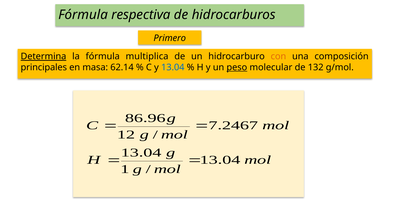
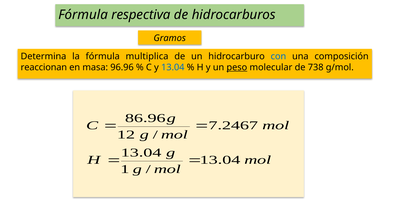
Primero: Primero -> Gramos (170, 38)
Determina underline: present -> none (43, 57)
con colour: orange -> blue (278, 57)
principales: principales -> reaccionan (44, 68)
62.14: 62.14 -> 96.96 (122, 68)
132: 132 -> 738 (316, 68)
